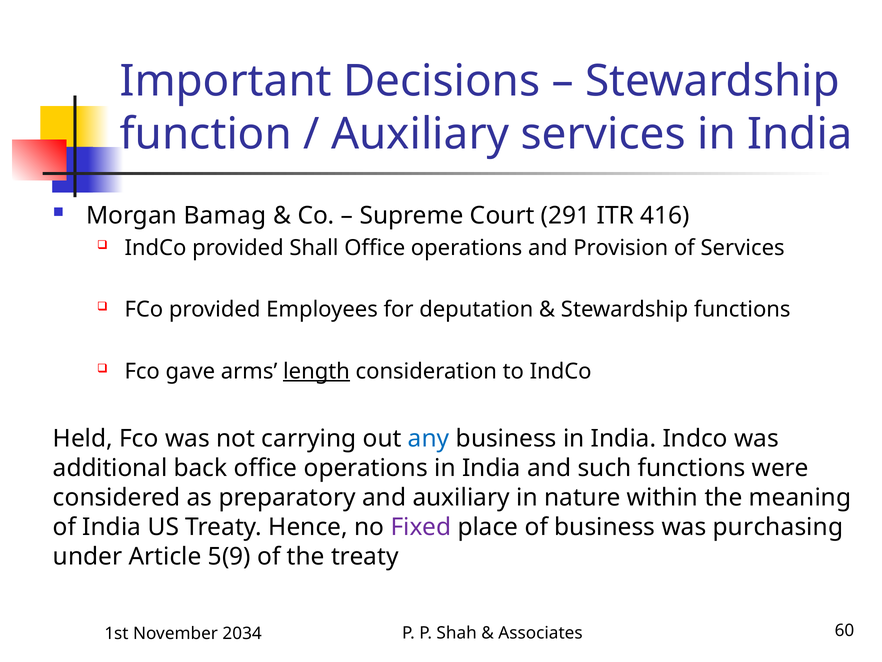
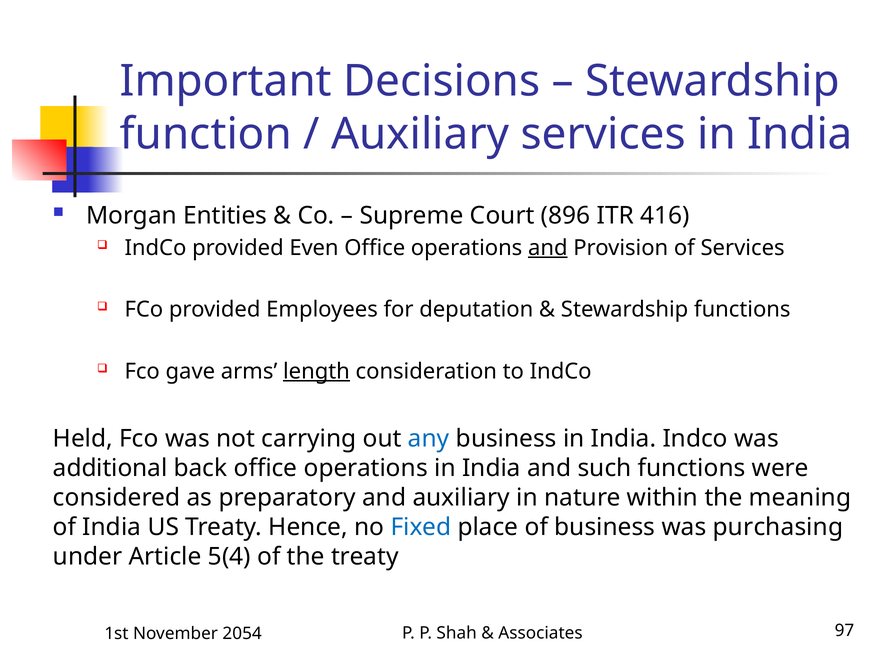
Bamag: Bamag -> Entities (225, 215)
291: 291 -> 896 (566, 215)
Shall: Shall -> Even (314, 248)
and underline: none -> present (548, 248)
Fixed colour: purple -> blue (421, 527)
5(9: 5(9 -> 5(4 (229, 556)
60: 60 -> 97 (844, 630)
2034: 2034 -> 2054 (242, 633)
